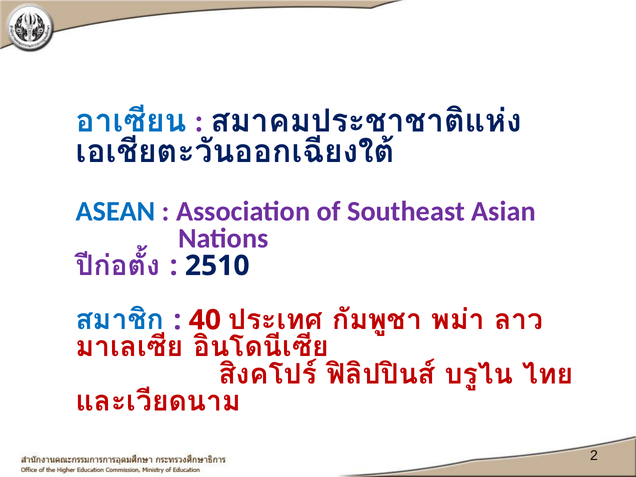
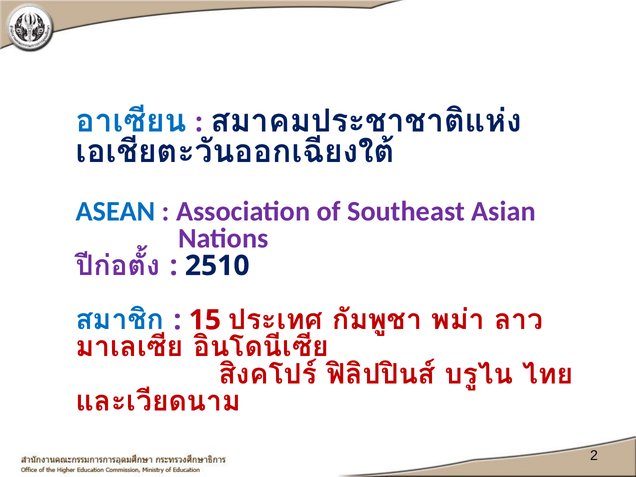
40: 40 -> 15 (205, 320)
